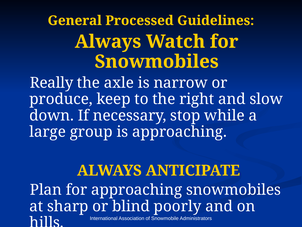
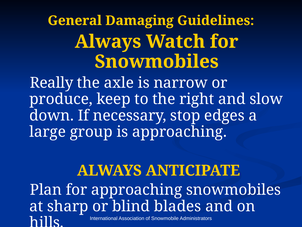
Processed: Processed -> Damaging (140, 21)
while: while -> edges (224, 115)
poorly: poorly -> blades (178, 206)
